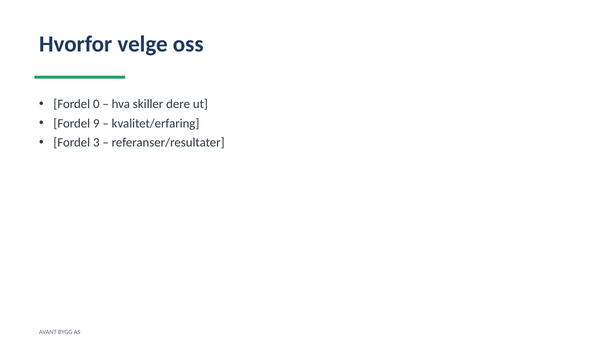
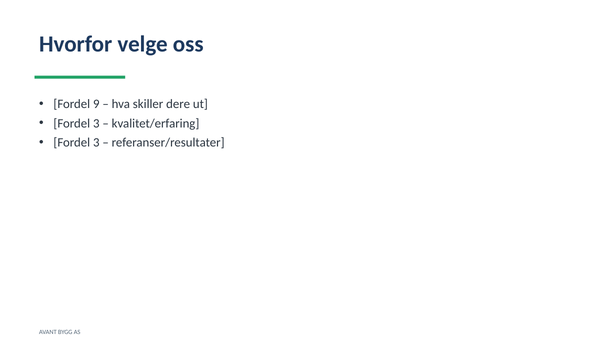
0: 0 -> 9 (96, 104)
9: 9 -> 3 (96, 123)
